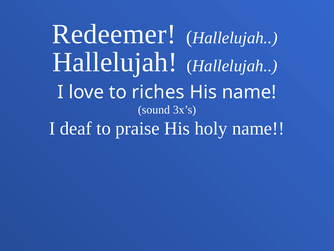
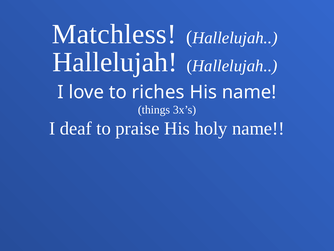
Redeemer: Redeemer -> Matchless (114, 34)
sound: sound -> things (154, 110)
